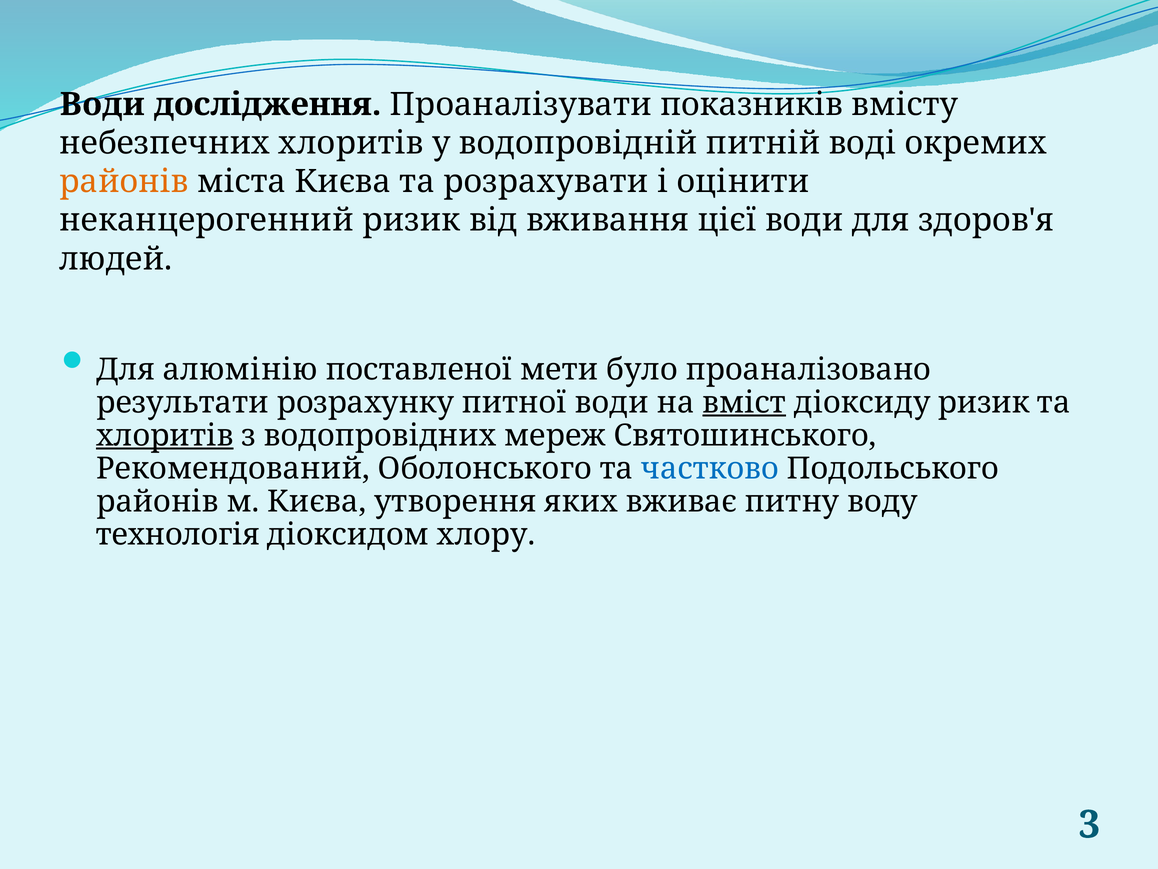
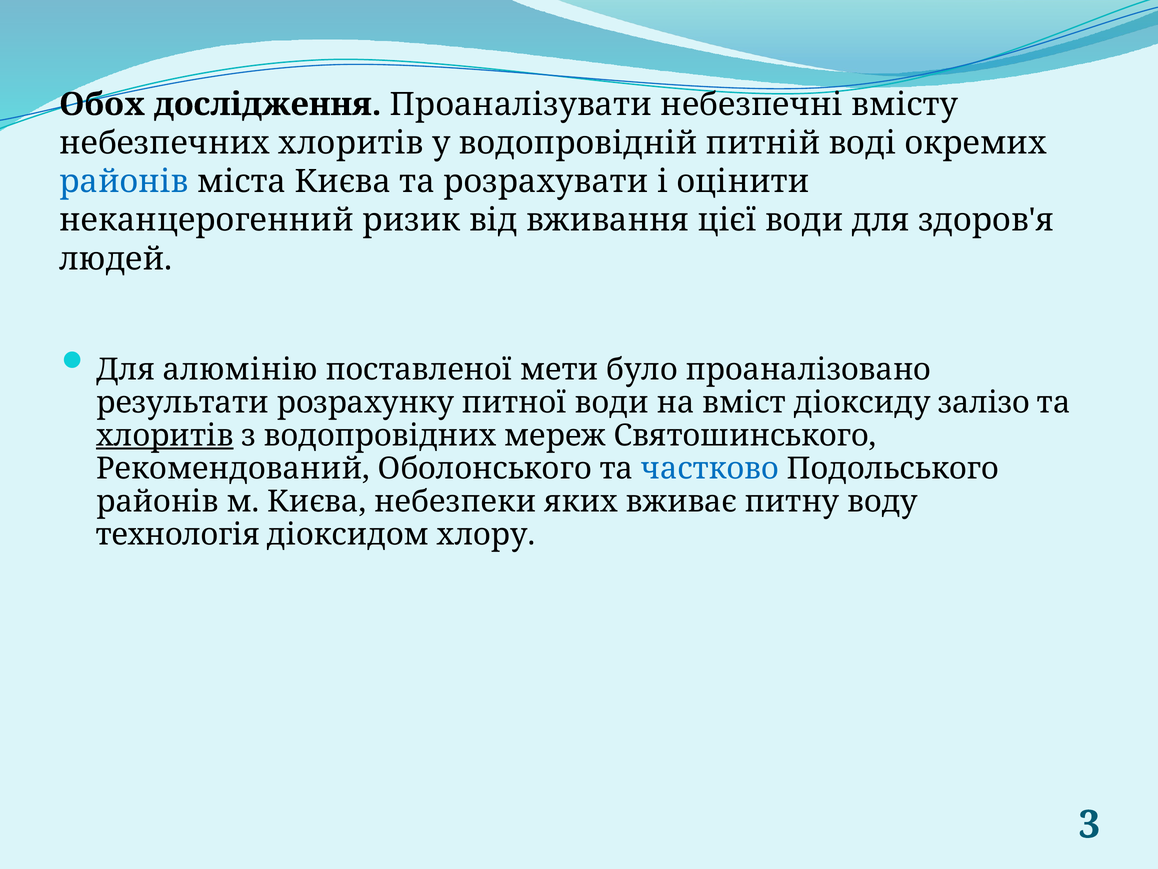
Води: Води -> Обох (102, 104)
показників: показників -> небезпечні (752, 104)
районів colour: orange -> blue (124, 182)
вміст underline: present -> none (744, 402)
діоксиду ризик: ризик -> залізо (984, 402)
утворення: утворення -> небезпеки (455, 501)
